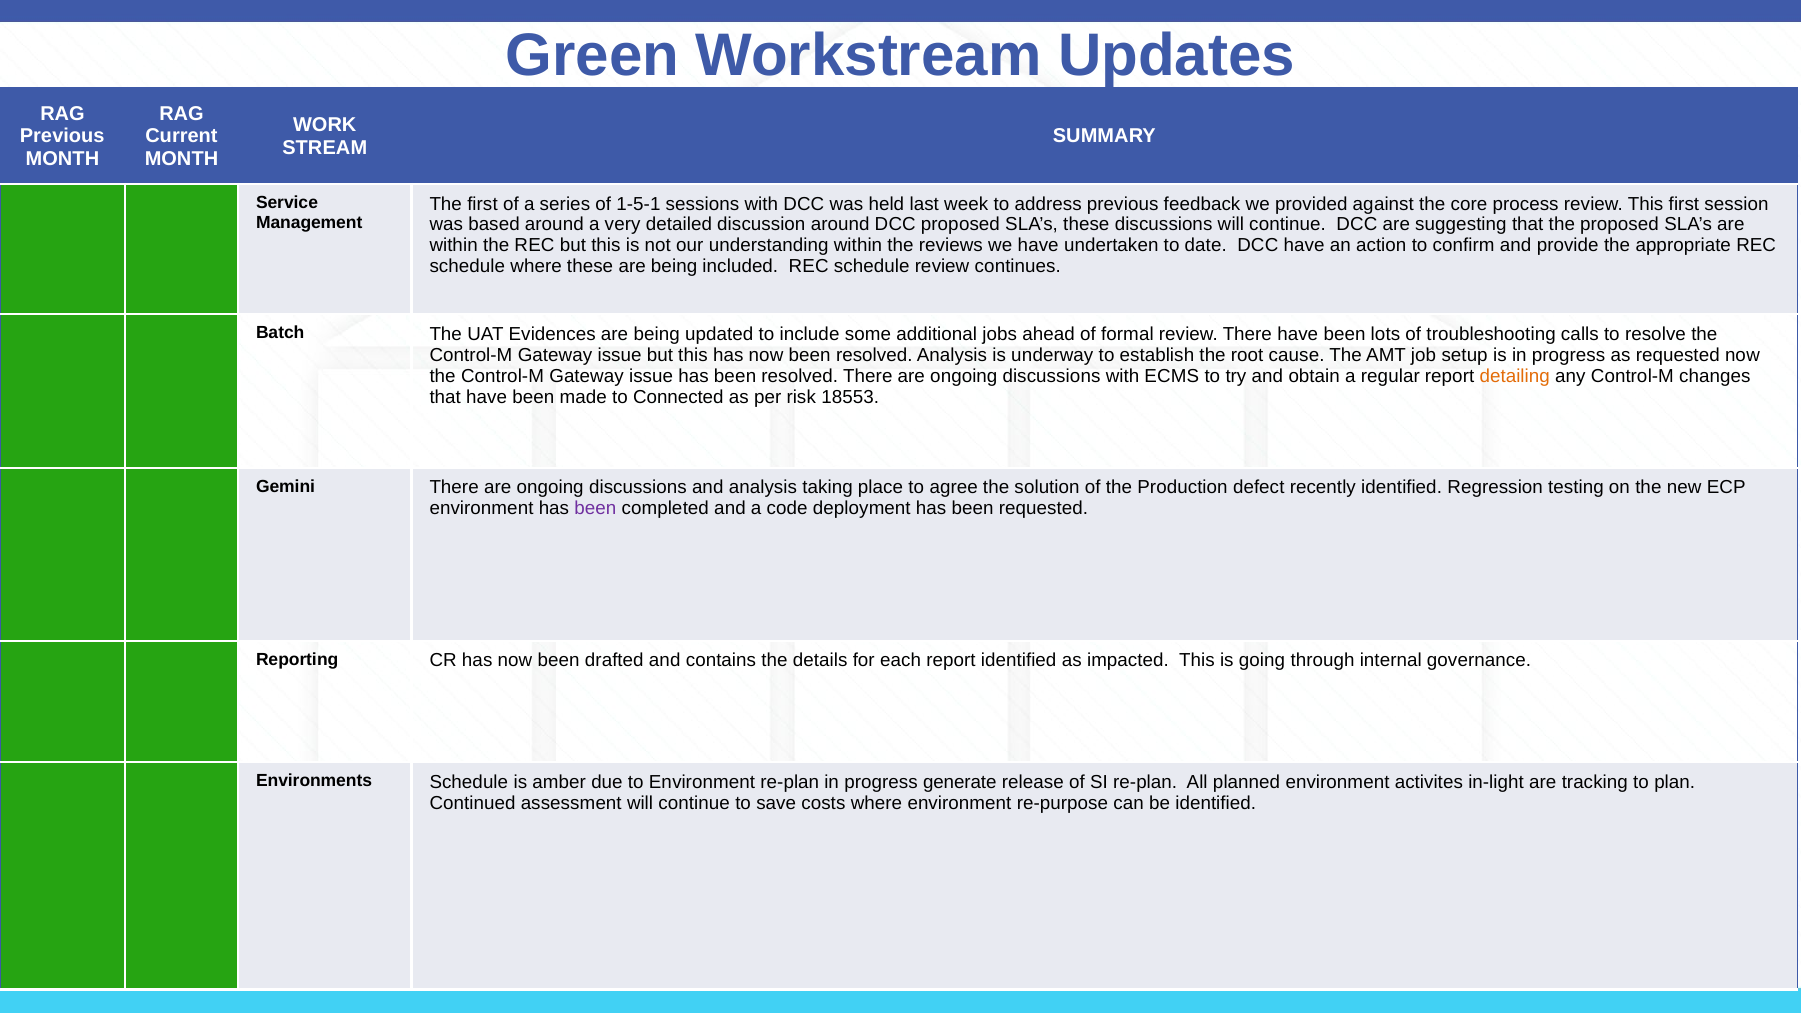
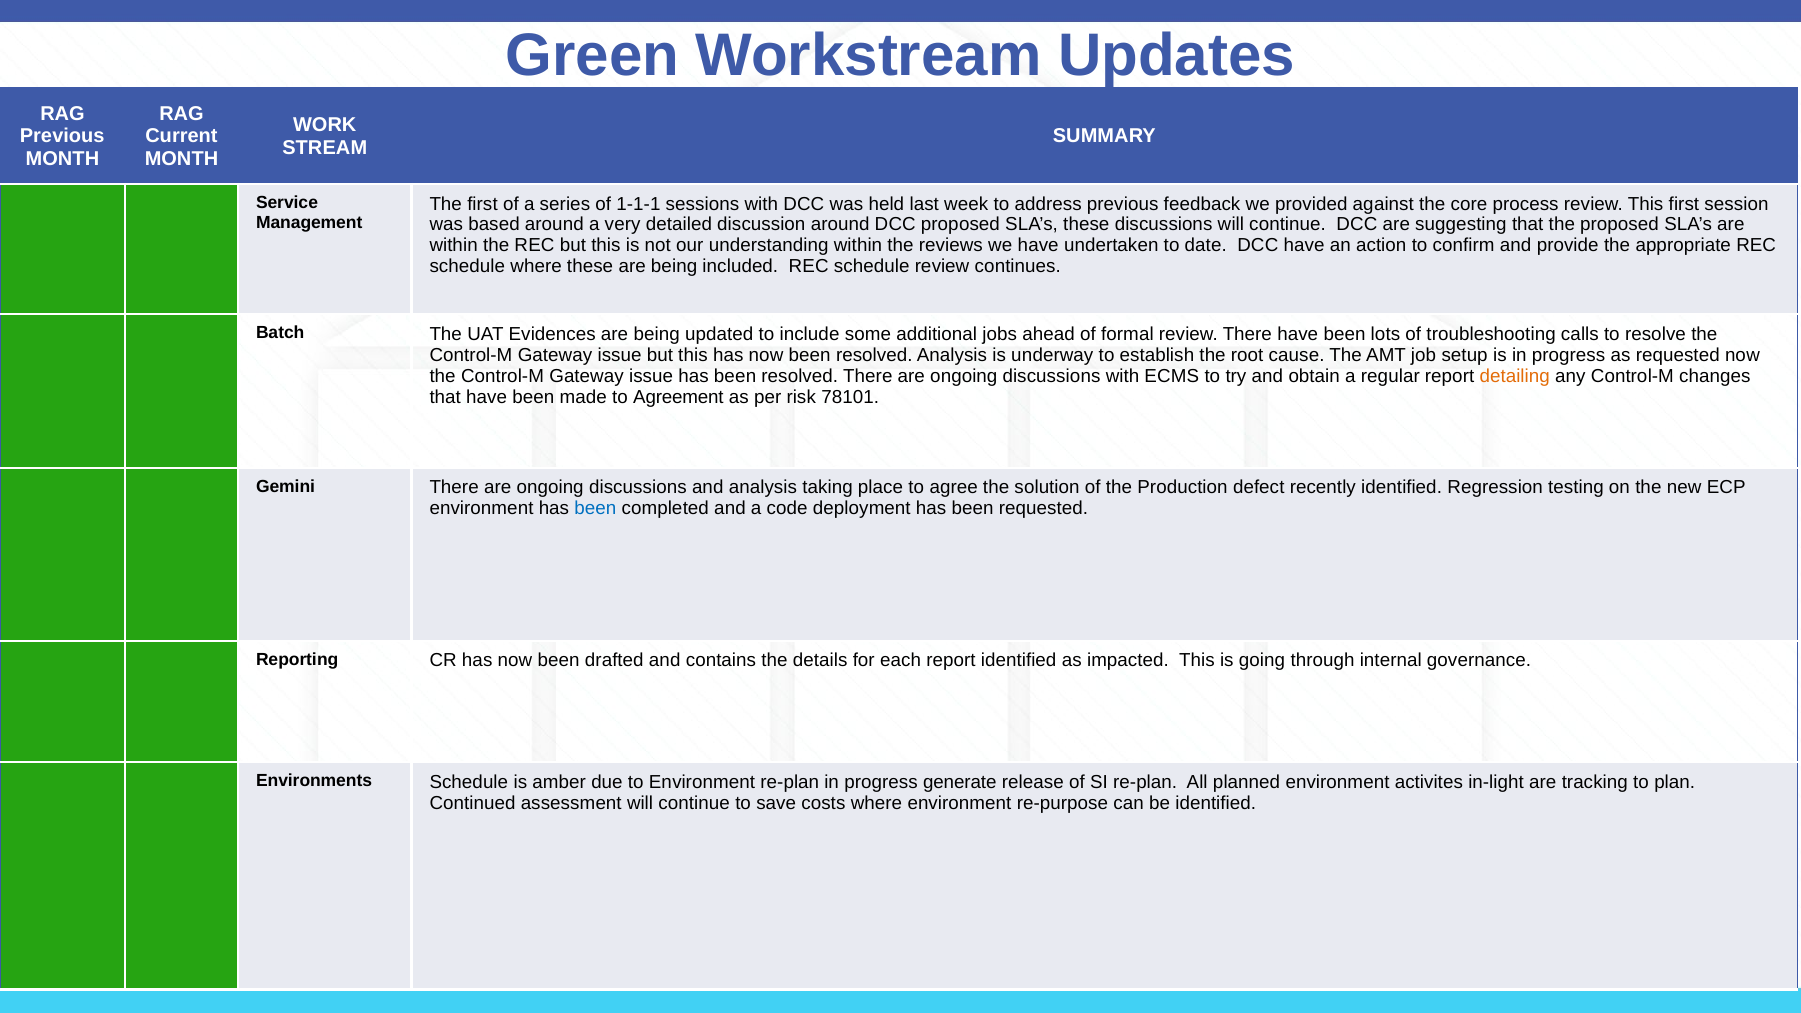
1-5-1: 1-5-1 -> 1-1-1 (638, 204)
Connected: Connected -> Agreement (678, 397)
18553: 18553 -> 78101 (850, 397)
been colour: purple -> blue (595, 509)
